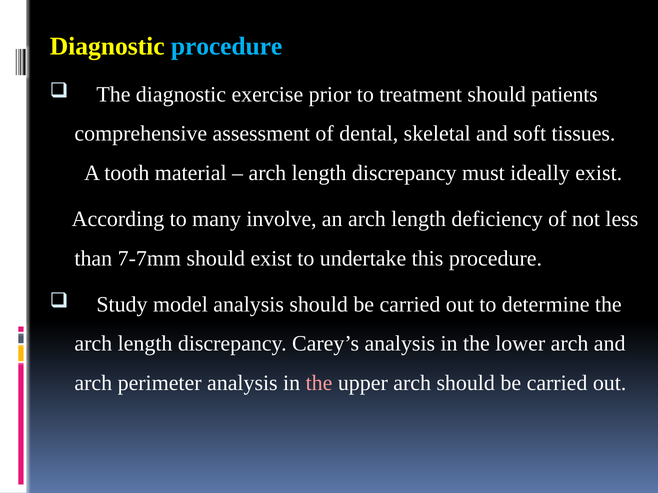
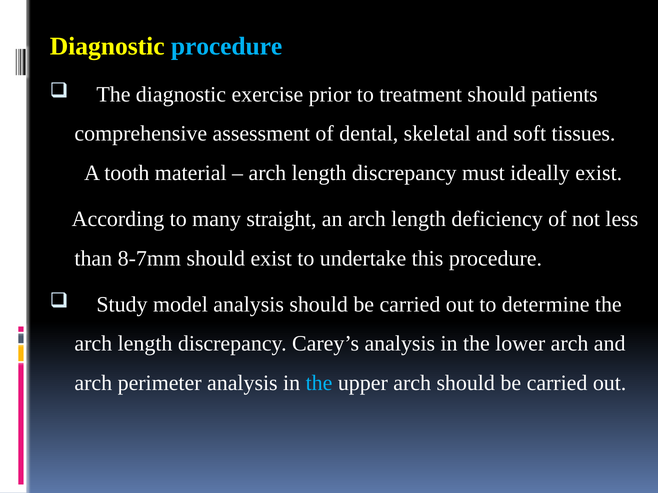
involve: involve -> straight (282, 219)
7-7mm: 7-7mm -> 8-7mm (149, 259)
the colour: pink -> light blue (319, 384)
